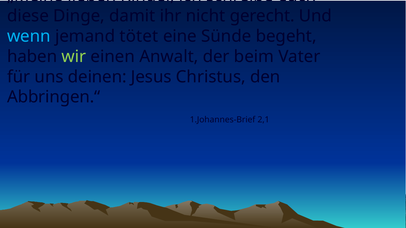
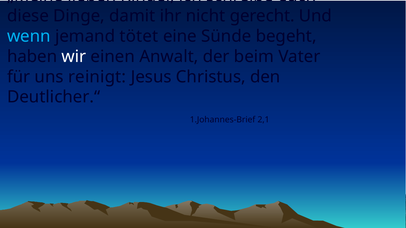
wir colour: light green -> white (74, 57)
deinen: deinen -> reinigt (97, 77)
Abbringen.“: Abbringen.“ -> Deutlicher.“ (54, 97)
